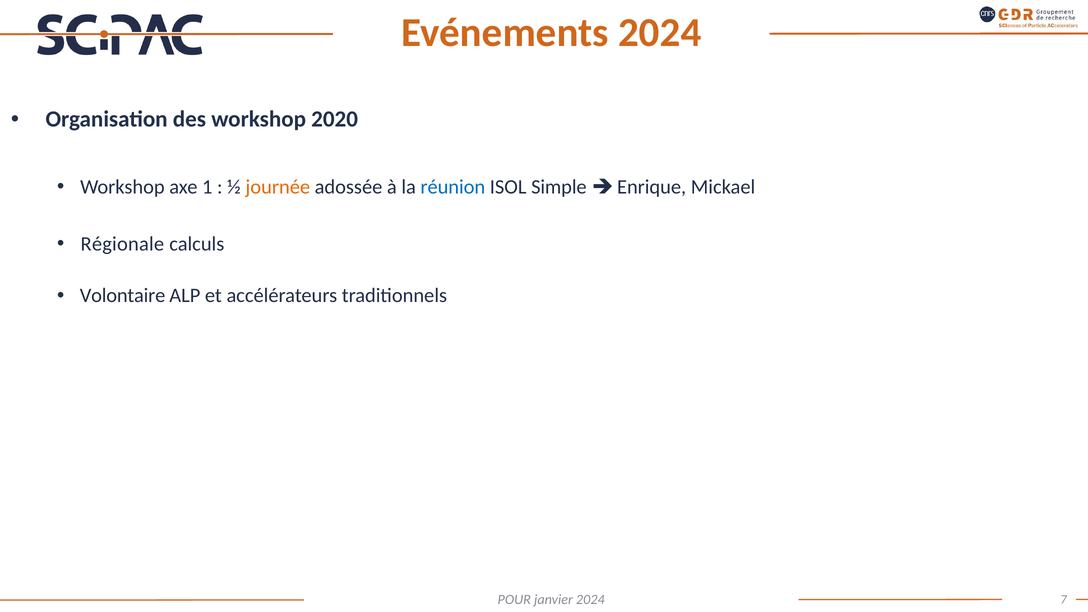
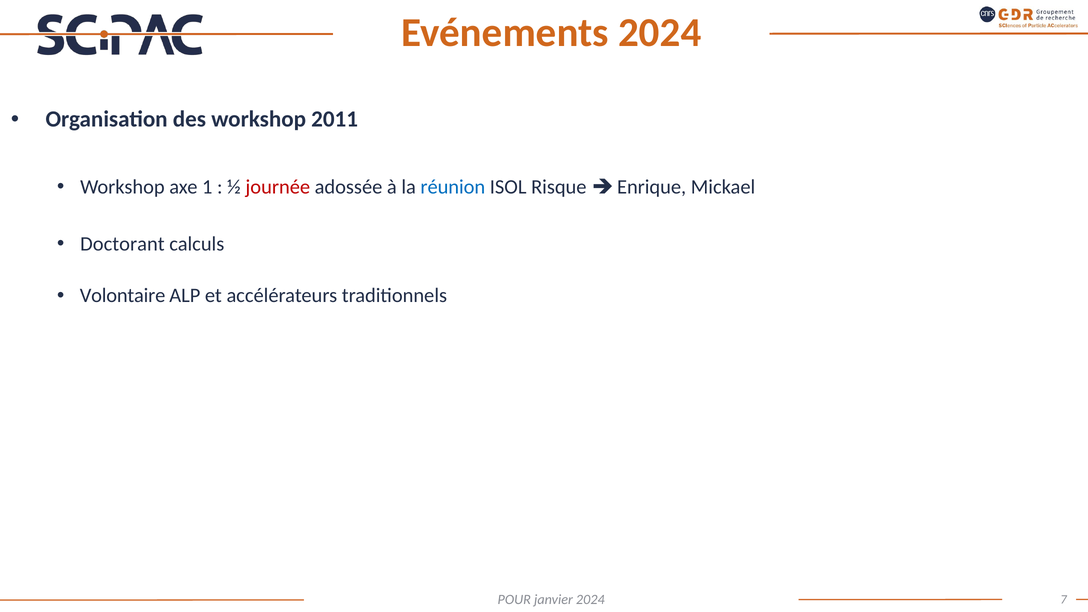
2020: 2020 -> 2011 (335, 119)
journée colour: orange -> red (278, 187)
Simple: Simple -> Risque (559, 187)
Régionale: Régionale -> Doctorant (122, 244)
